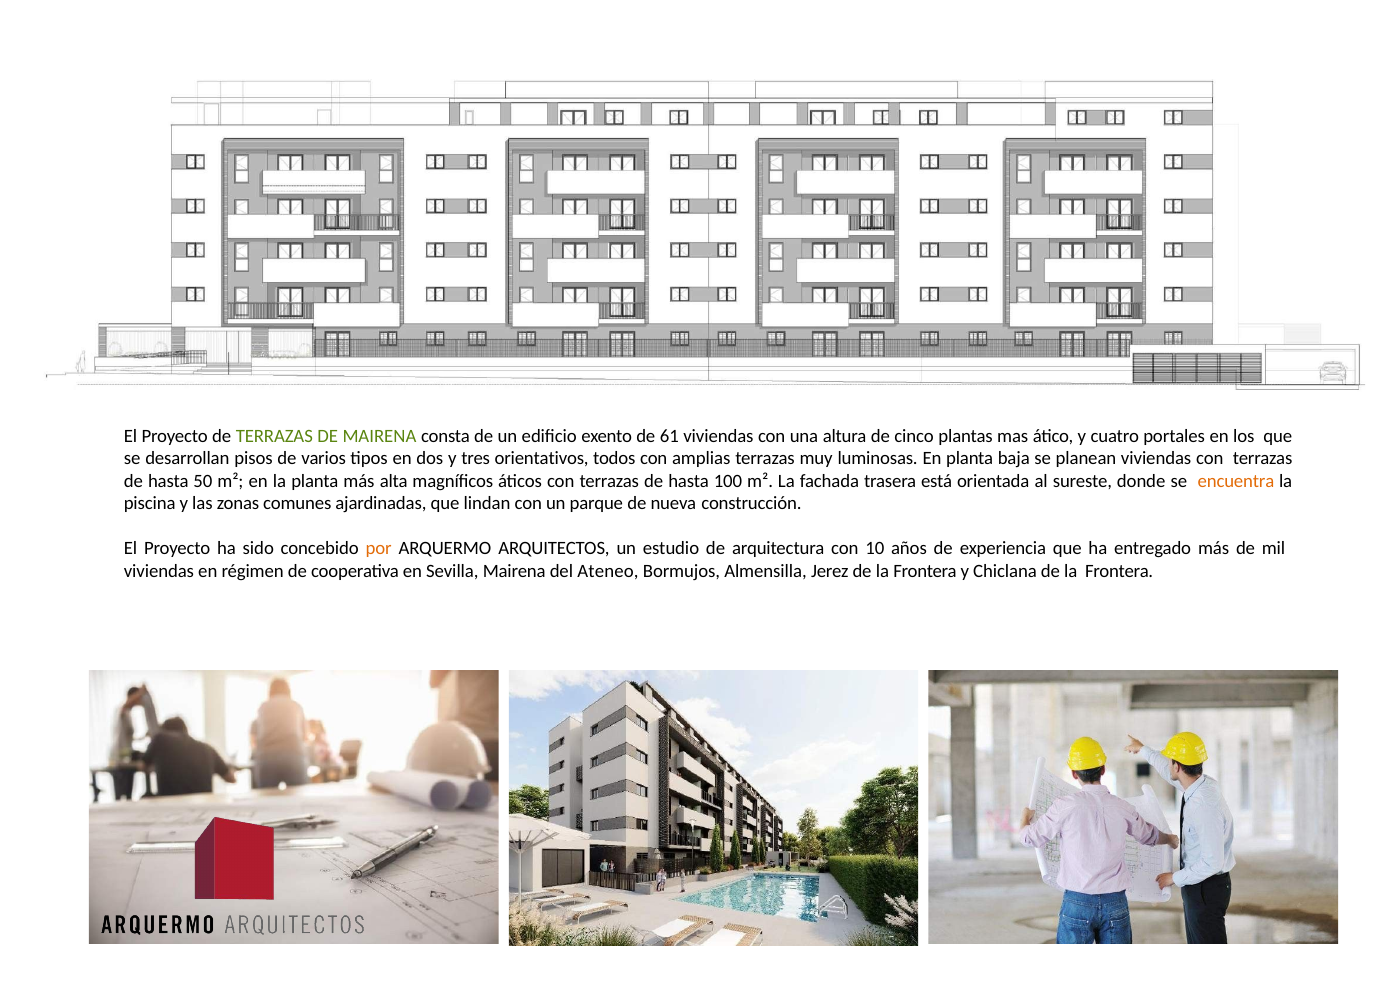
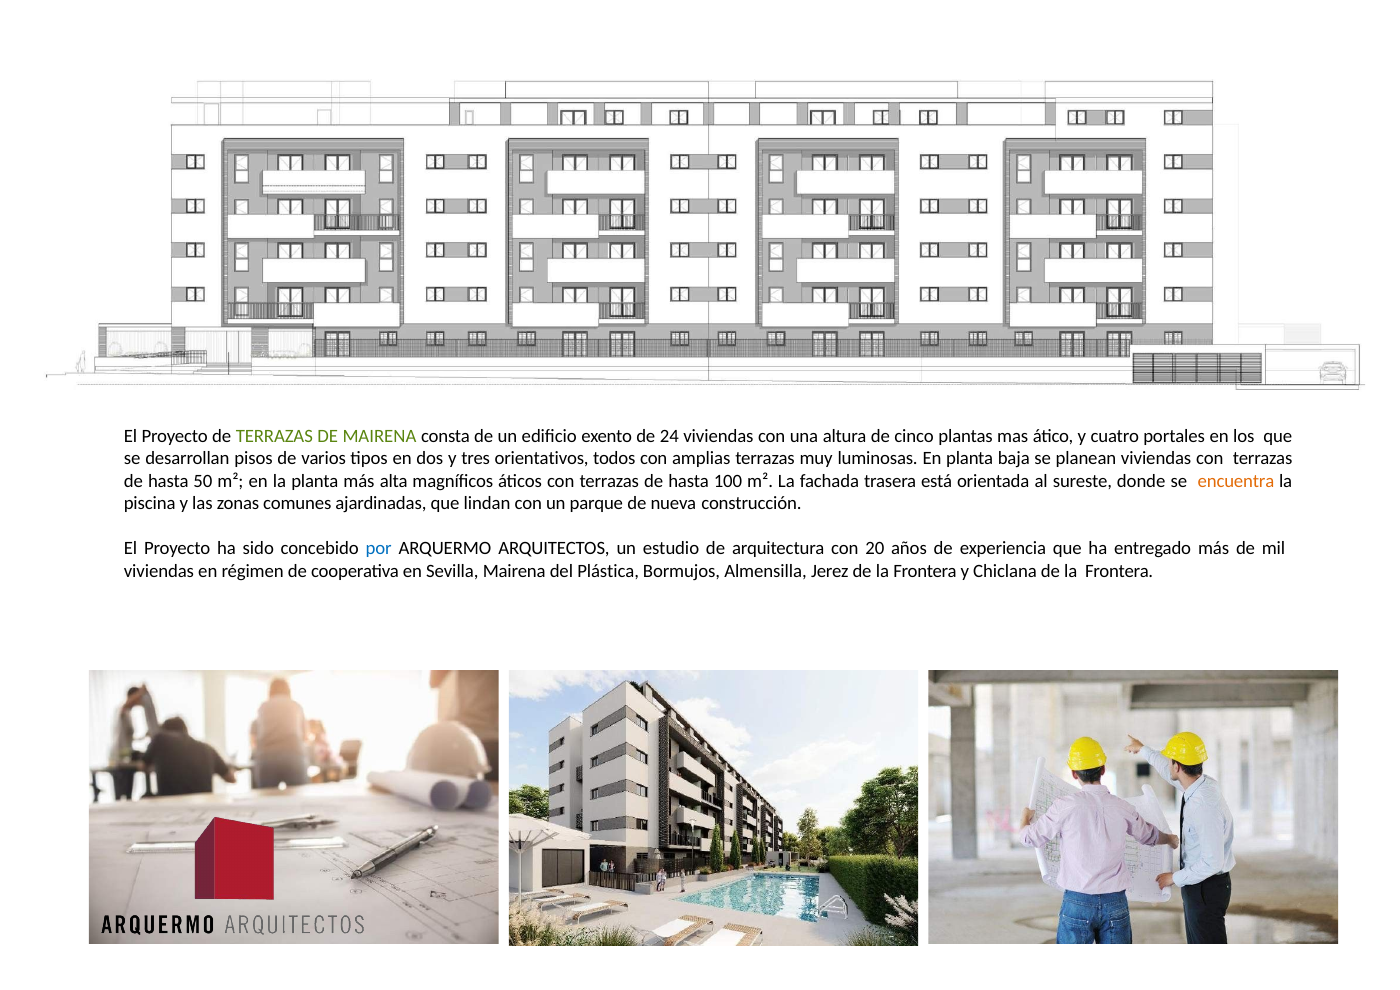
61: 61 -> 24 (669, 436)
por colour: orange -> blue (379, 548)
10: 10 -> 20 (875, 548)
Ateneo: Ateneo -> Plástica (608, 571)
